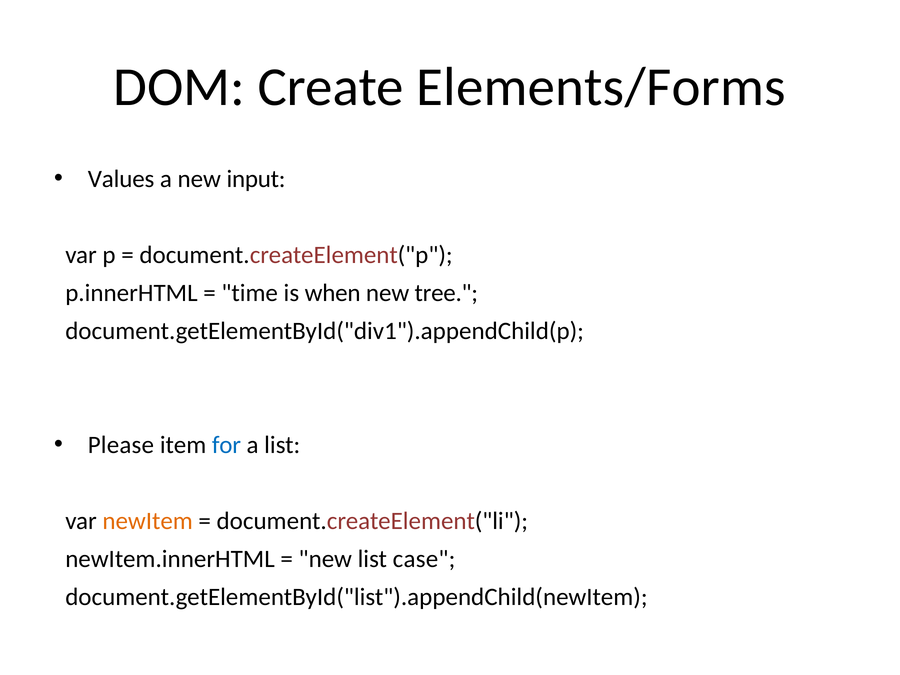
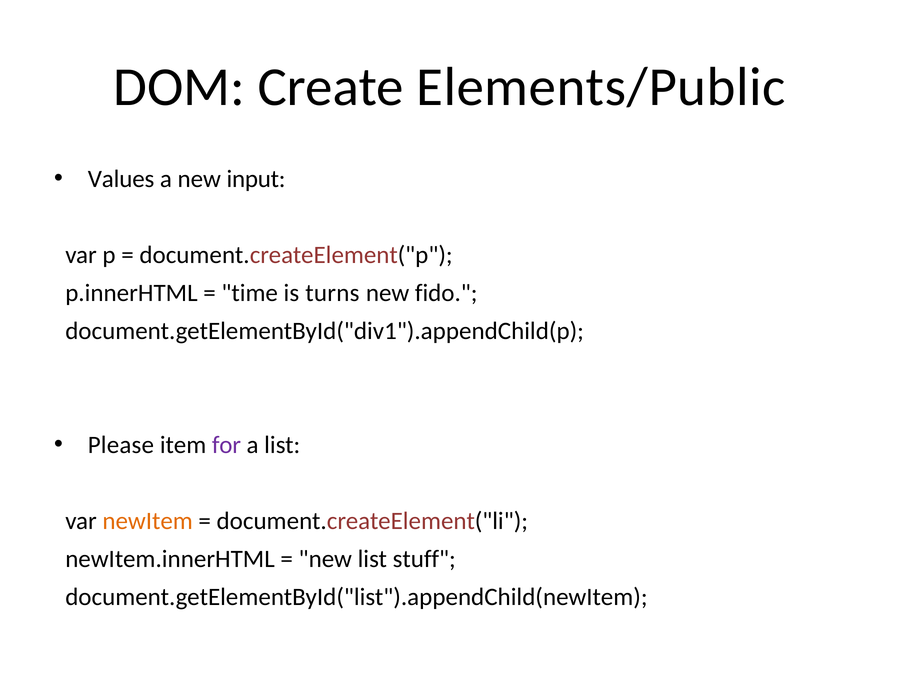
Elements/Forms: Elements/Forms -> Elements/Public (601, 87)
when: when -> turns (332, 293)
tree: tree -> fido (446, 293)
for colour: blue -> purple (226, 445)
case: case -> stuff (424, 559)
